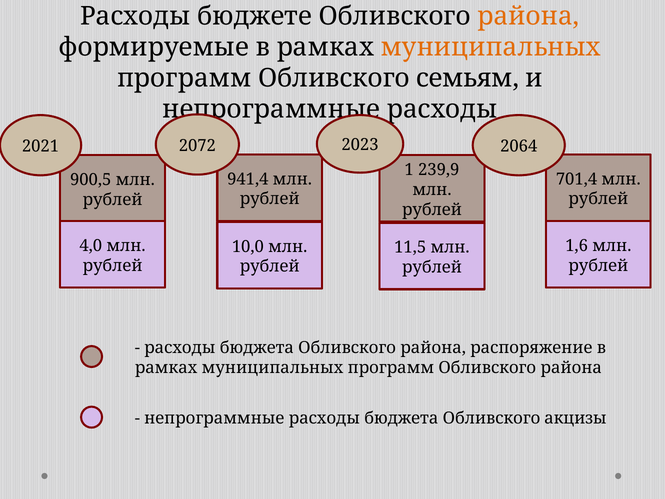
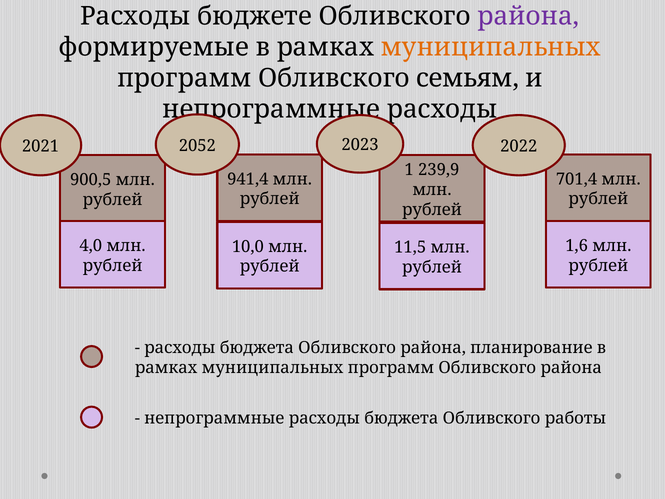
района colour: orange -> purple (528, 16)
2072: 2072 -> 2052 (197, 146)
2064: 2064 -> 2022 (519, 146)
распоряжение: распоряжение -> планирование (531, 348)
акцизы: акцизы -> работы (575, 418)
